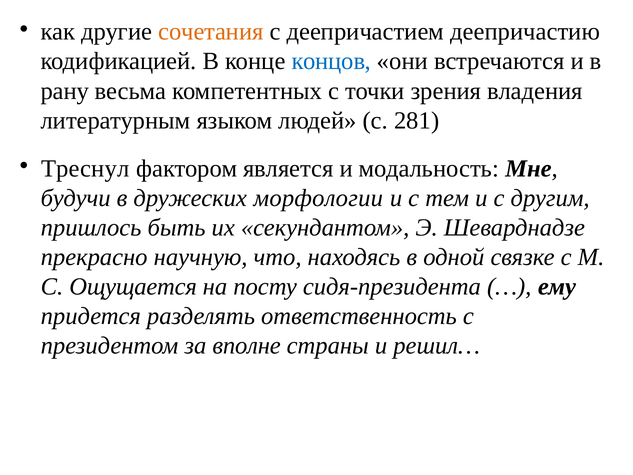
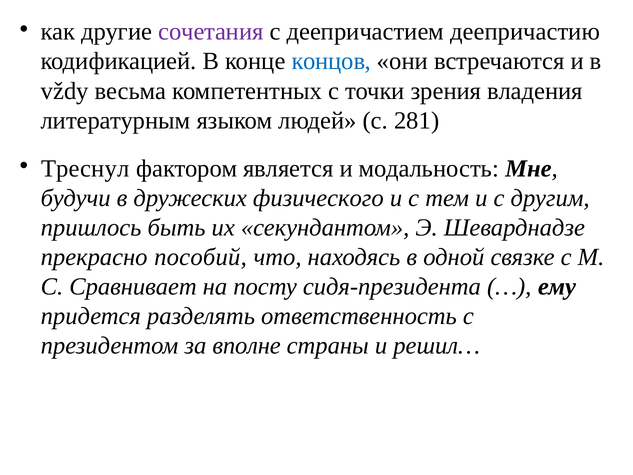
сочетания colour: orange -> purple (211, 32)
рану: рану -> vždy (65, 91)
морфологии: морфологии -> физического (318, 198)
научную: научную -> пособий (200, 257)
Ощущается: Ощущается -> Сравнивает (133, 287)
